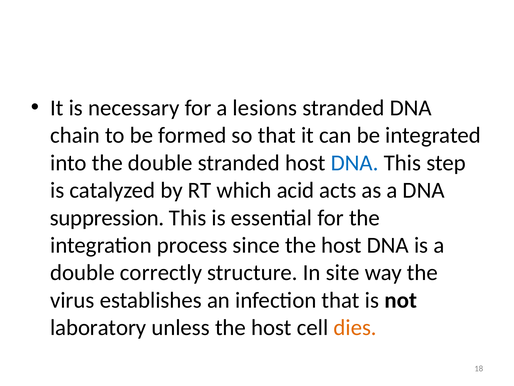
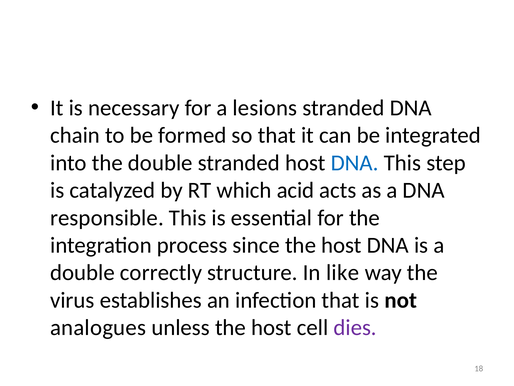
suppression: suppression -> responsible (107, 218)
site: site -> like (343, 272)
laboratory: laboratory -> analogues (98, 327)
dies colour: orange -> purple (355, 327)
